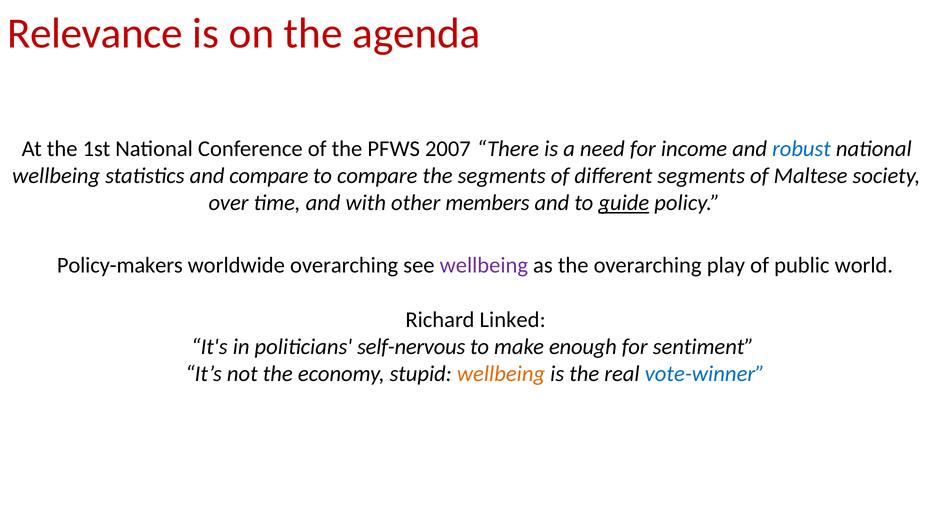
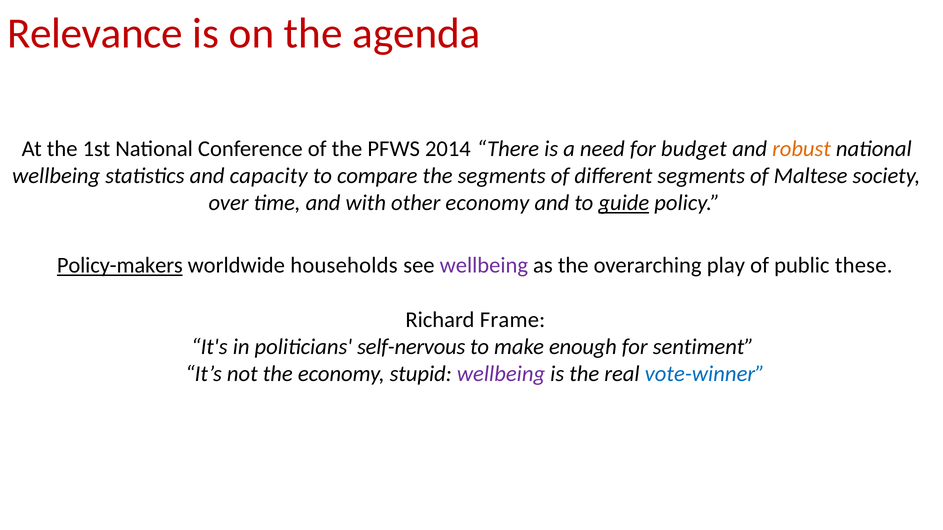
2007: 2007 -> 2014 (448, 149)
income: income -> budget (694, 149)
robust colour: blue -> orange (802, 149)
and compare: compare -> capacity (269, 176)
other members: members -> economy (487, 203)
Policy-makers underline: none -> present (120, 266)
worldwide overarching: overarching -> households (344, 266)
world: world -> these (864, 266)
Linked: Linked -> Frame (513, 320)
wellbeing colour: orange -> purple (501, 374)
